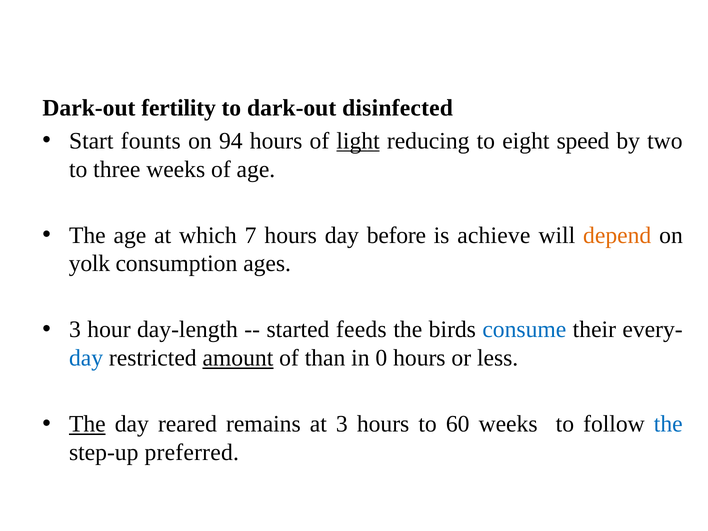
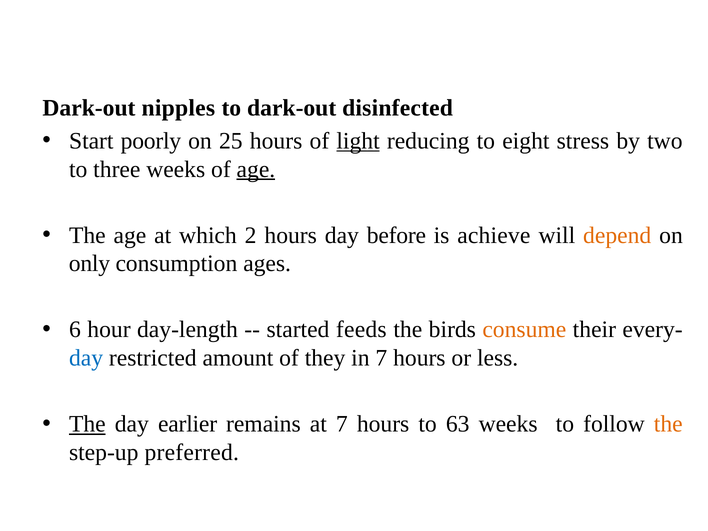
fertility: fertility -> nipples (178, 108)
founts: founts -> poorly (151, 141)
94: 94 -> 25 (231, 141)
speed: speed -> stress (583, 141)
age underline: none -> present (256, 169)
7: 7 -> 2 (251, 235)
yolk: yolk -> only (89, 264)
3: 3 -> 6 (75, 330)
consume colour: blue -> orange (524, 330)
amount underline: present -> none (238, 358)
than: than -> they (325, 358)
in 0: 0 -> 7 (381, 358)
reared: reared -> earlier (188, 424)
at 3: 3 -> 7 (342, 424)
60: 60 -> 63 (458, 424)
the colour: blue -> orange (668, 424)
